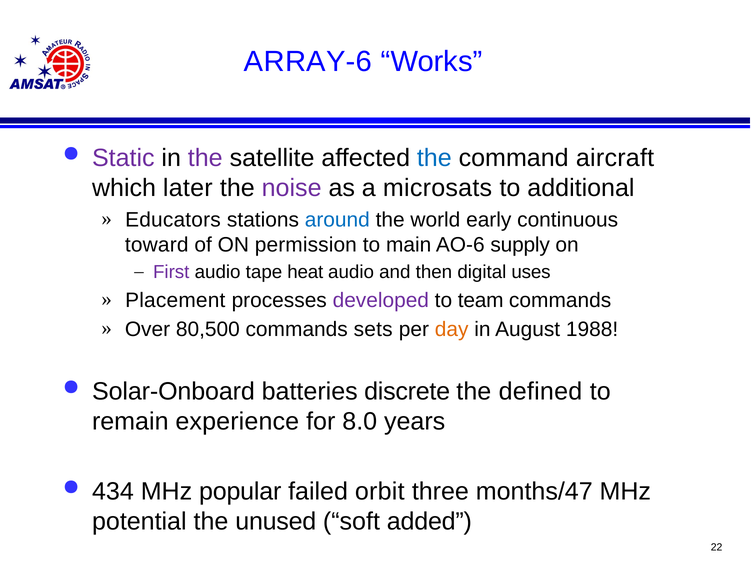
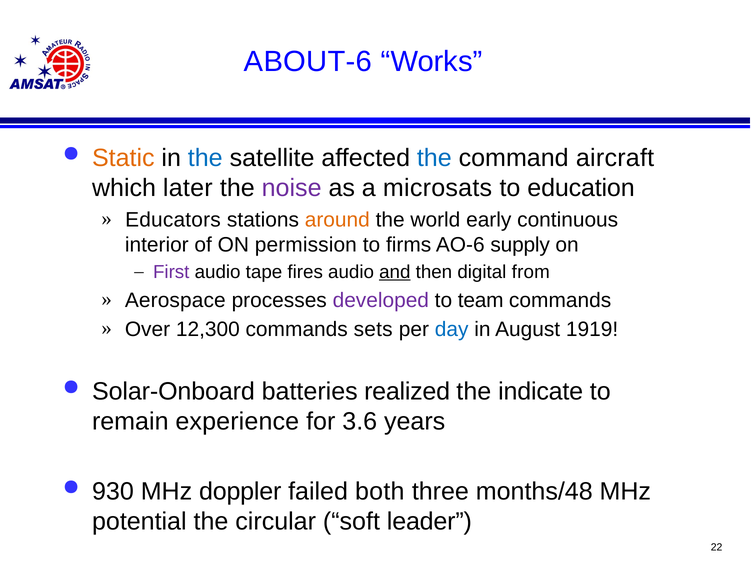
ARRAY-6: ARRAY-6 -> ABOUT-6 (308, 61)
Static colour: purple -> orange (123, 158)
the colour: purple -> blue (205, 158)
additional: additional -> education (581, 188)
around colour: blue -> orange (337, 220)
toward: toward -> interior (157, 245)
main: main -> firms (409, 245)
heat: heat -> fires (305, 272)
and underline: none -> present (395, 272)
uses: uses -> from (531, 272)
Placement: Placement -> Aerospace (175, 300)
80,500: 80,500 -> 12,300 (208, 329)
day colour: orange -> blue (452, 329)
1988: 1988 -> 1919 (592, 329)
discrete: discrete -> realized (407, 392)
defined: defined -> indicate (541, 392)
8.0: 8.0 -> 3.6 (360, 422)
434: 434 -> 930 (113, 492)
popular: popular -> doppler (240, 492)
orbit: orbit -> both (380, 492)
months/47: months/47 -> months/48 (534, 492)
unused: unused -> circular (276, 522)
added: added -> leader (429, 522)
